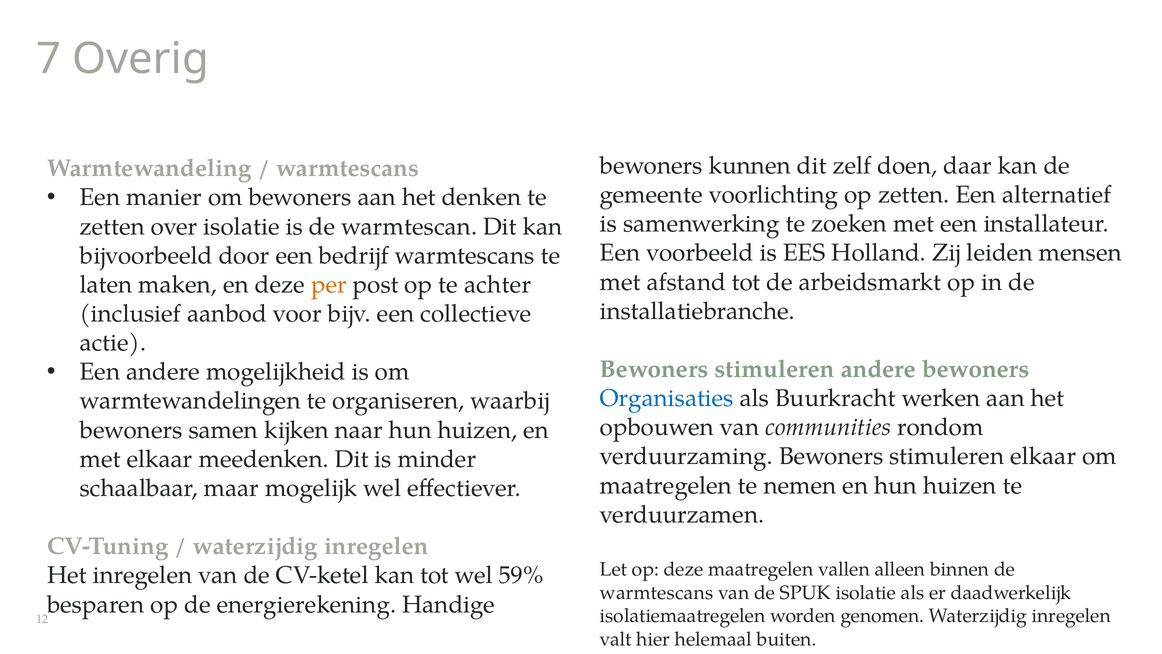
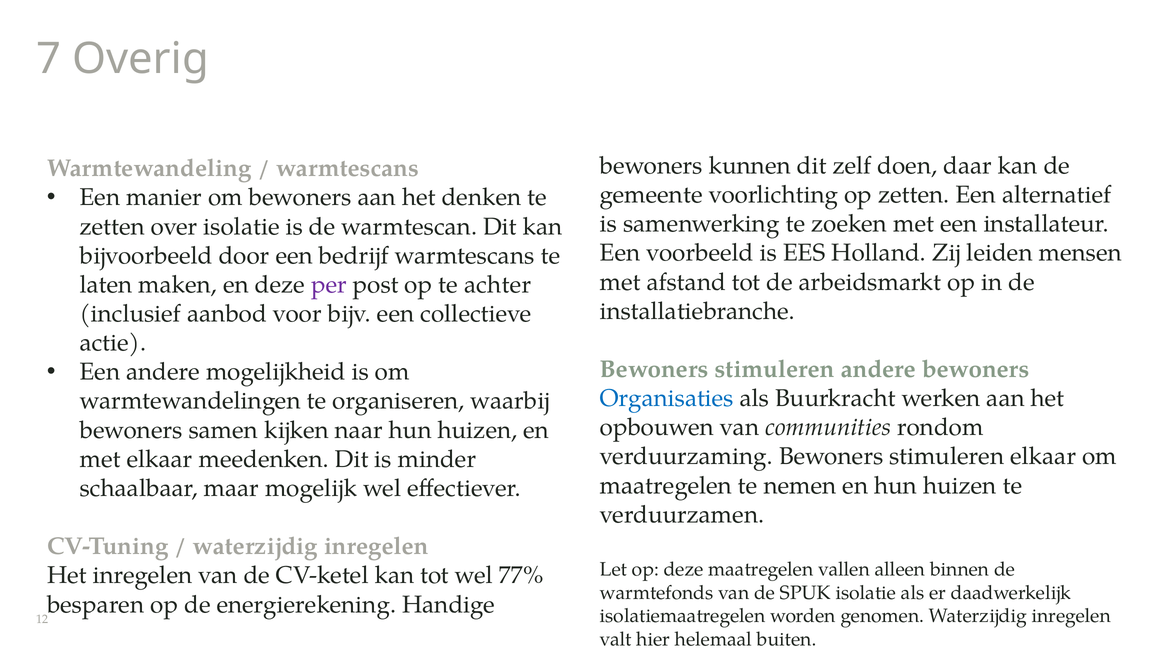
per colour: orange -> purple (329, 285)
59%: 59% -> 77% (521, 575)
warmtescans: warmtescans -> warmtefonds (657, 592)
